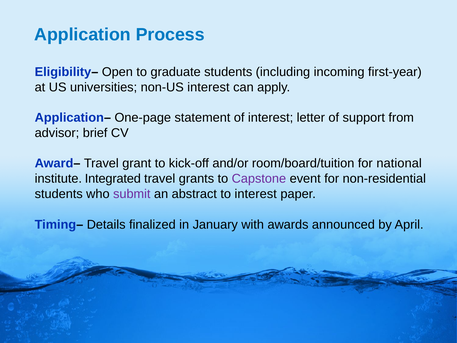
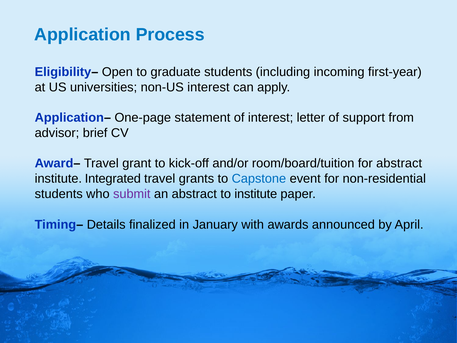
for national: national -> abstract (399, 163)
Capstone colour: purple -> blue (259, 179)
to interest: interest -> institute (256, 194)
